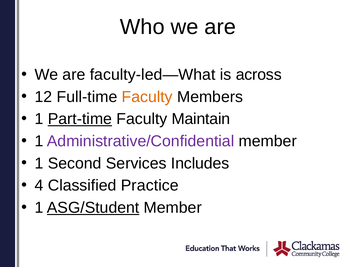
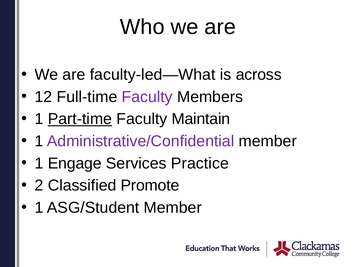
Faculty colour: orange -> purple (147, 97)
Second: Second -> Engage (75, 163)
Includes: Includes -> Practice (200, 163)
4: 4 -> 2 (39, 185)
Practice: Practice -> Promote (150, 185)
ASG/Student underline: present -> none (93, 208)
